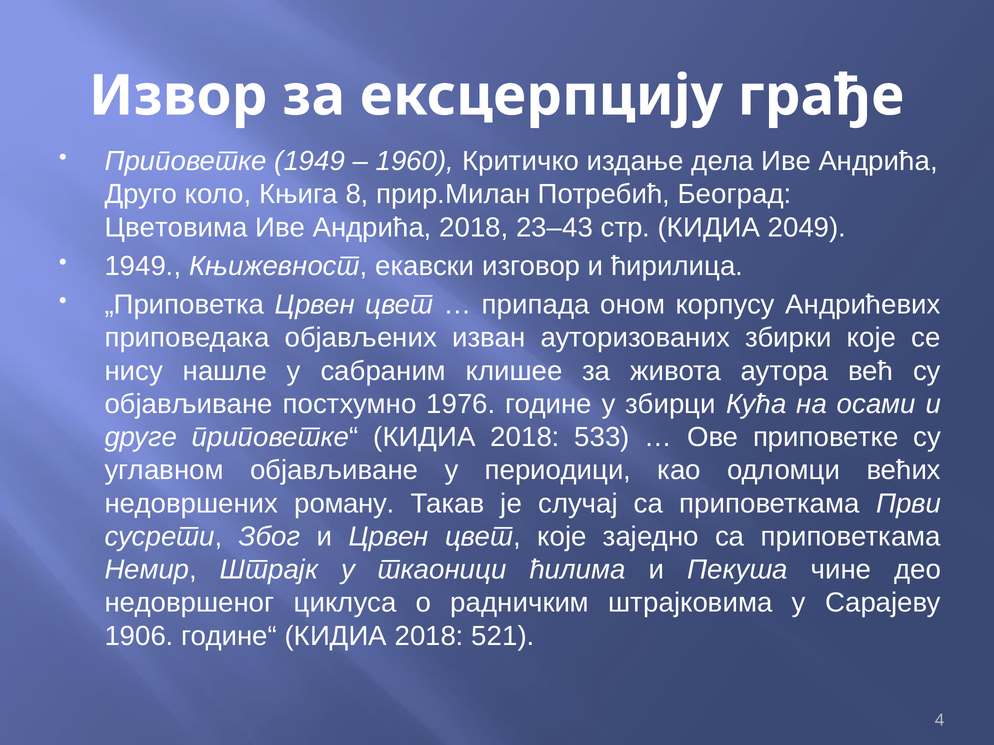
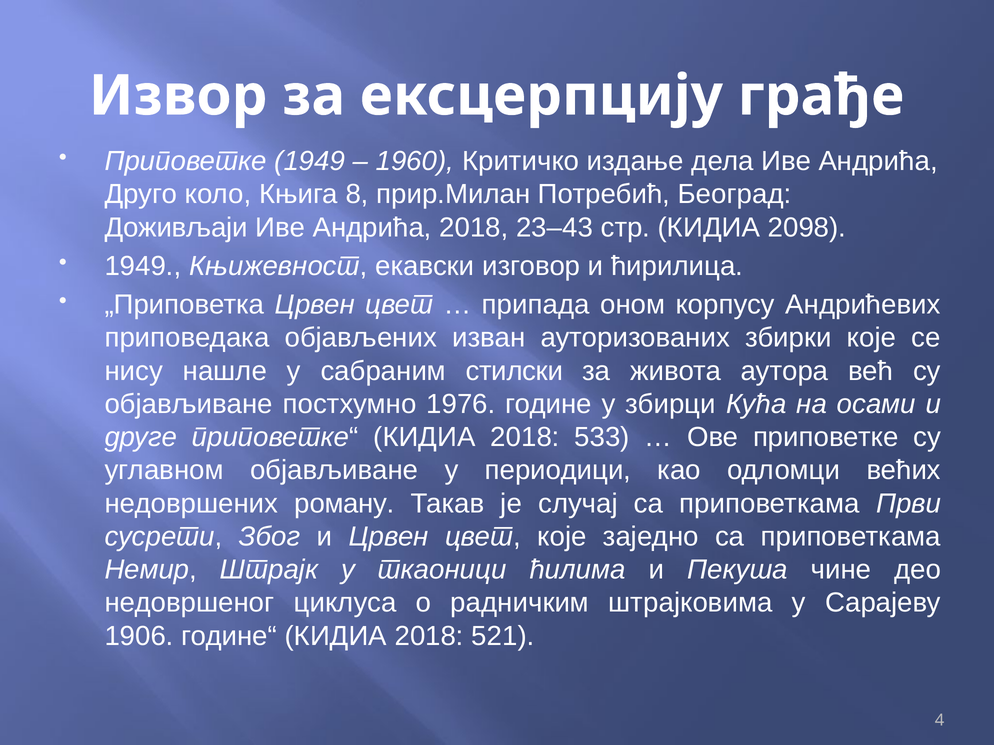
Цветовима: Цветовима -> Доживљаји (176, 228)
2049: 2049 -> 2098 (807, 228)
клишее: клишее -> стилски (514, 371)
